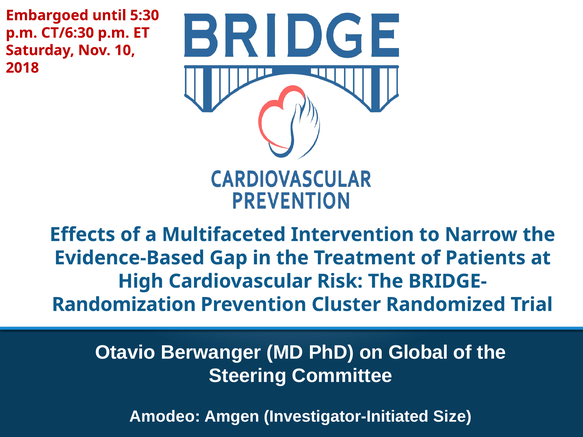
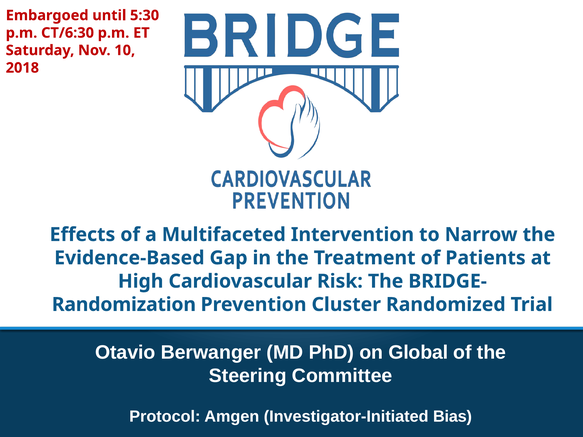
Amodeo: Amodeo -> Protocol (165, 417)
Size: Size -> Bias (452, 417)
